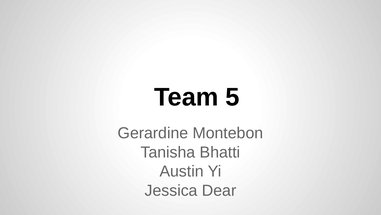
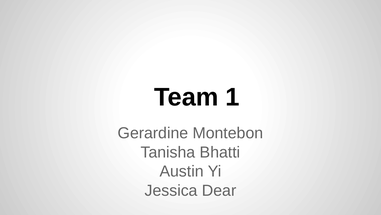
5: 5 -> 1 (233, 97)
